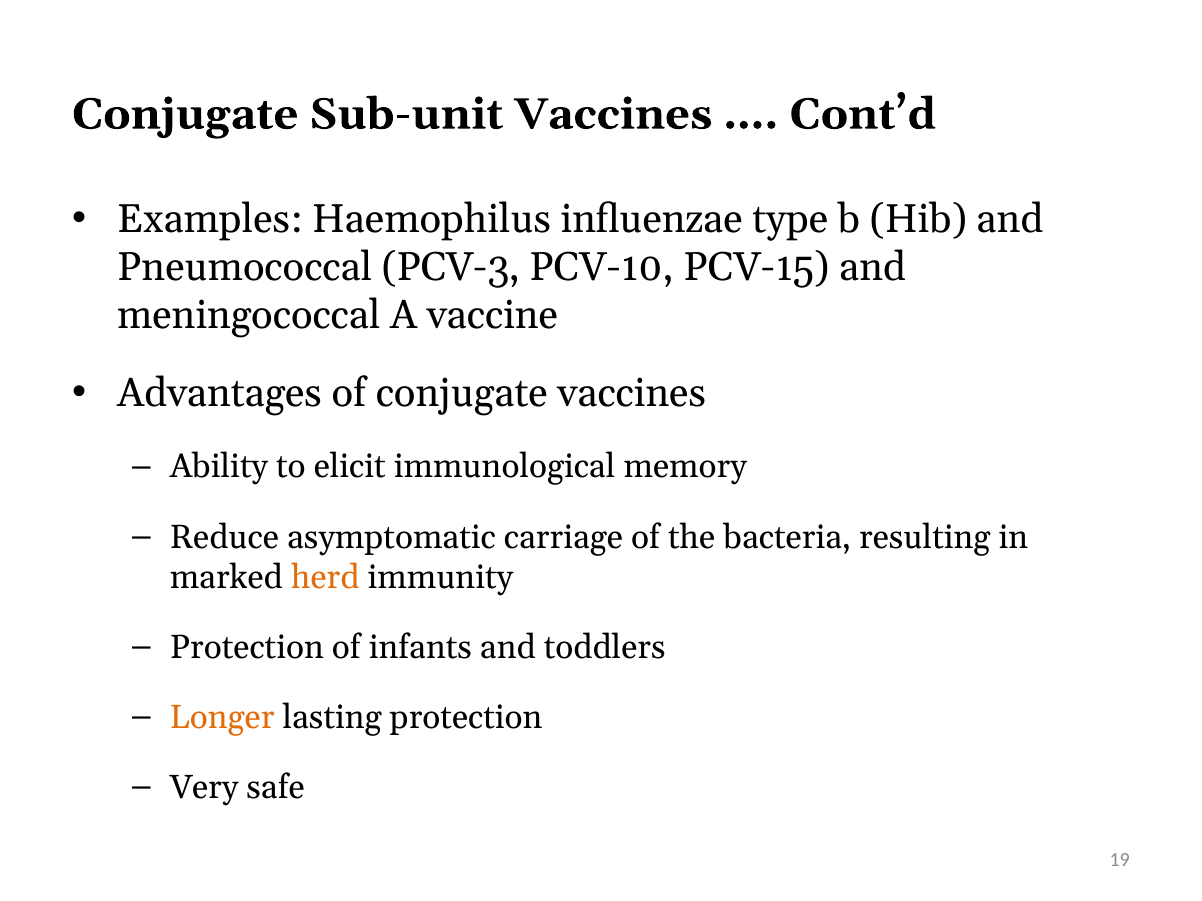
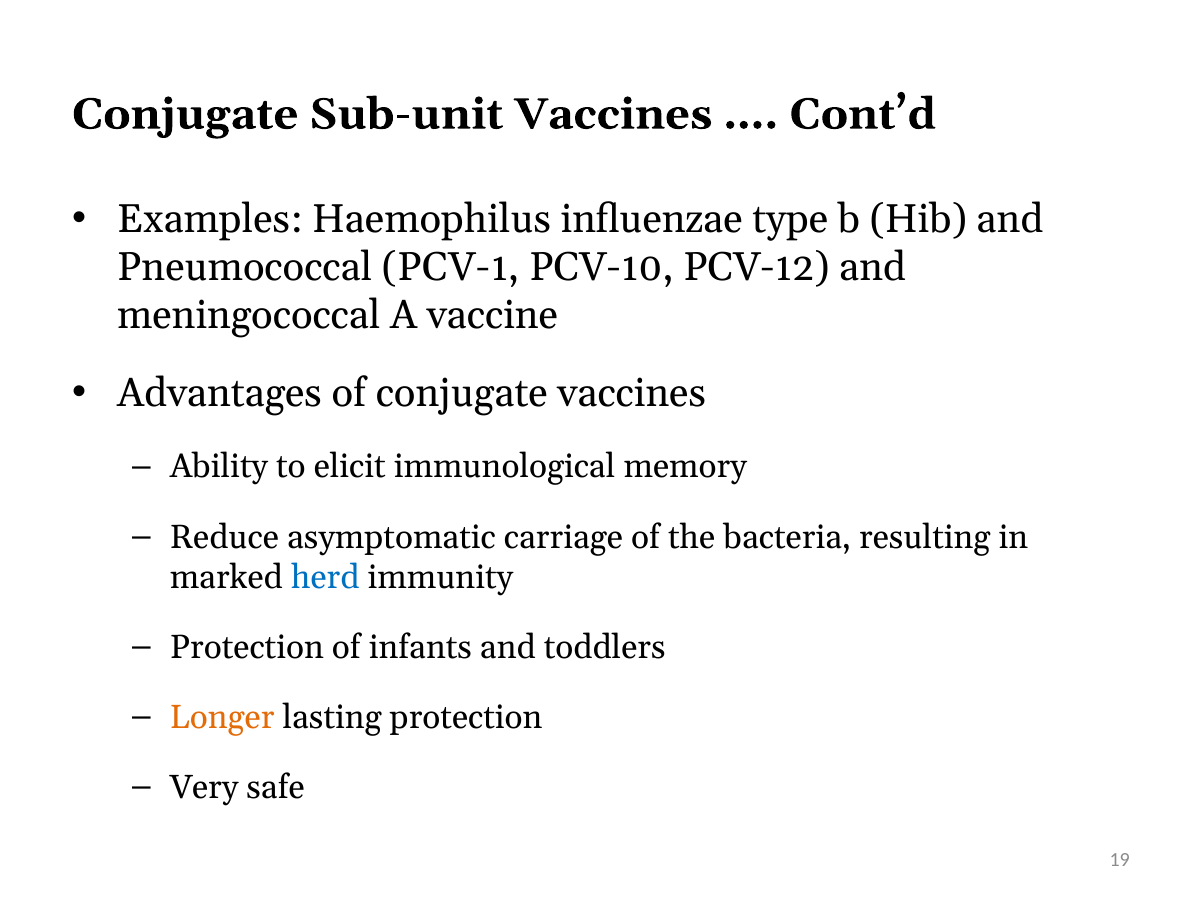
PCV-3: PCV-3 -> PCV-1 (451, 267)
PCV-15: PCV-15 -> PCV-12 (756, 267)
herd colour: orange -> blue (325, 578)
